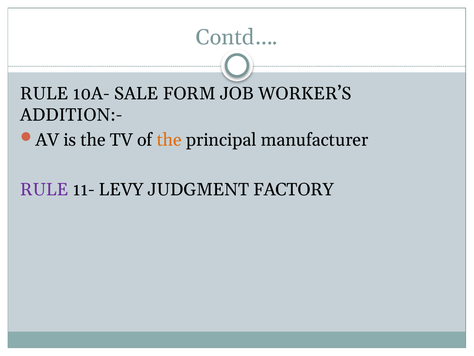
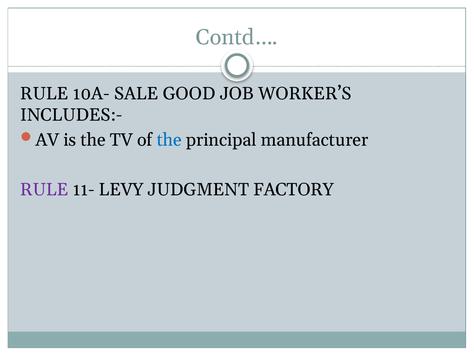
FORM: FORM -> GOOD (189, 93)
ADDITION:-: ADDITION:- -> INCLUDES:- (71, 115)
the colour: orange -> blue (169, 140)
